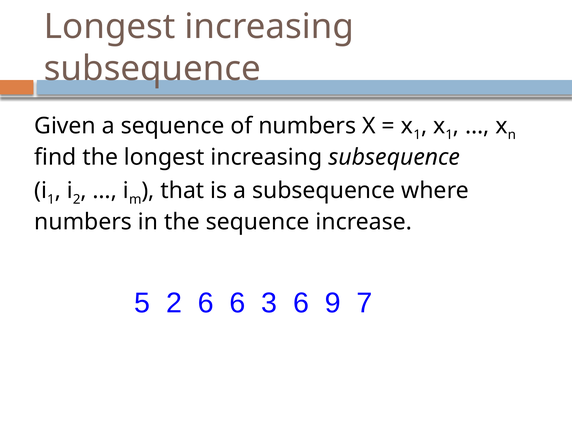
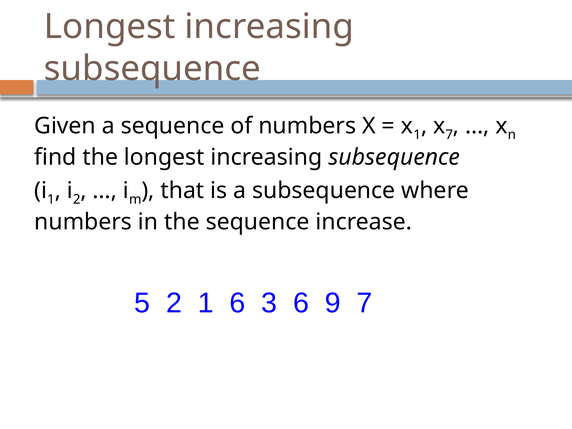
1: 1 -> 7 (449, 135)
2 6: 6 -> 1 (206, 303)
